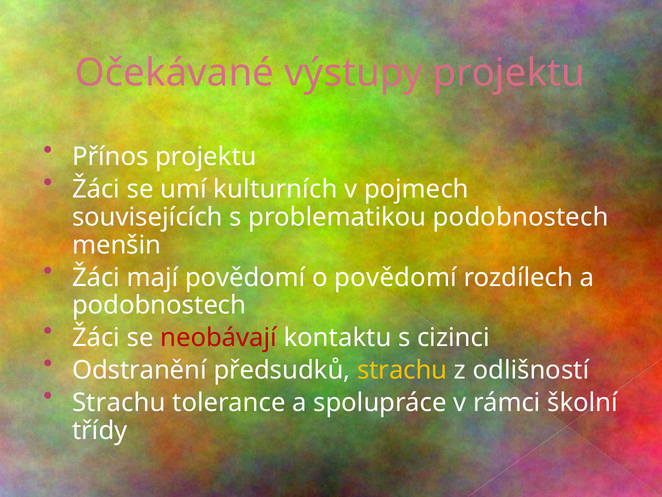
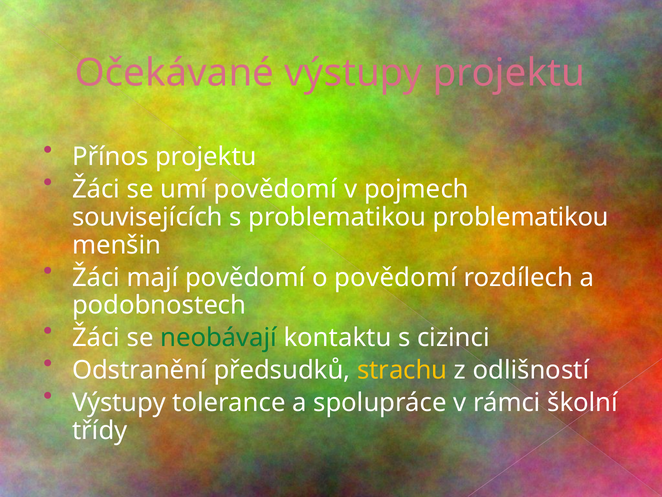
umí kulturních: kulturních -> povědomí (275, 189)
problematikou podobnostech: podobnostech -> problematikou (521, 217)
neobávají colour: red -> green (219, 338)
Strachu: Strachu -> Výstupy (119, 402)
